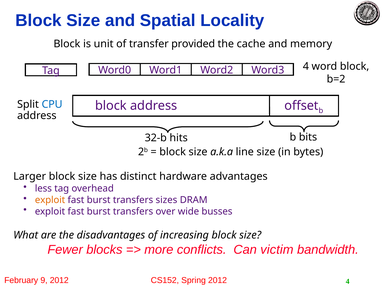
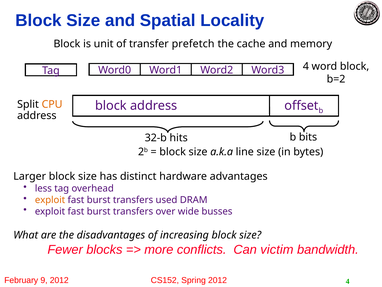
provided: provided -> prefetch (193, 44)
CPU colour: blue -> orange (52, 104)
sizes: sizes -> used (166, 200)
